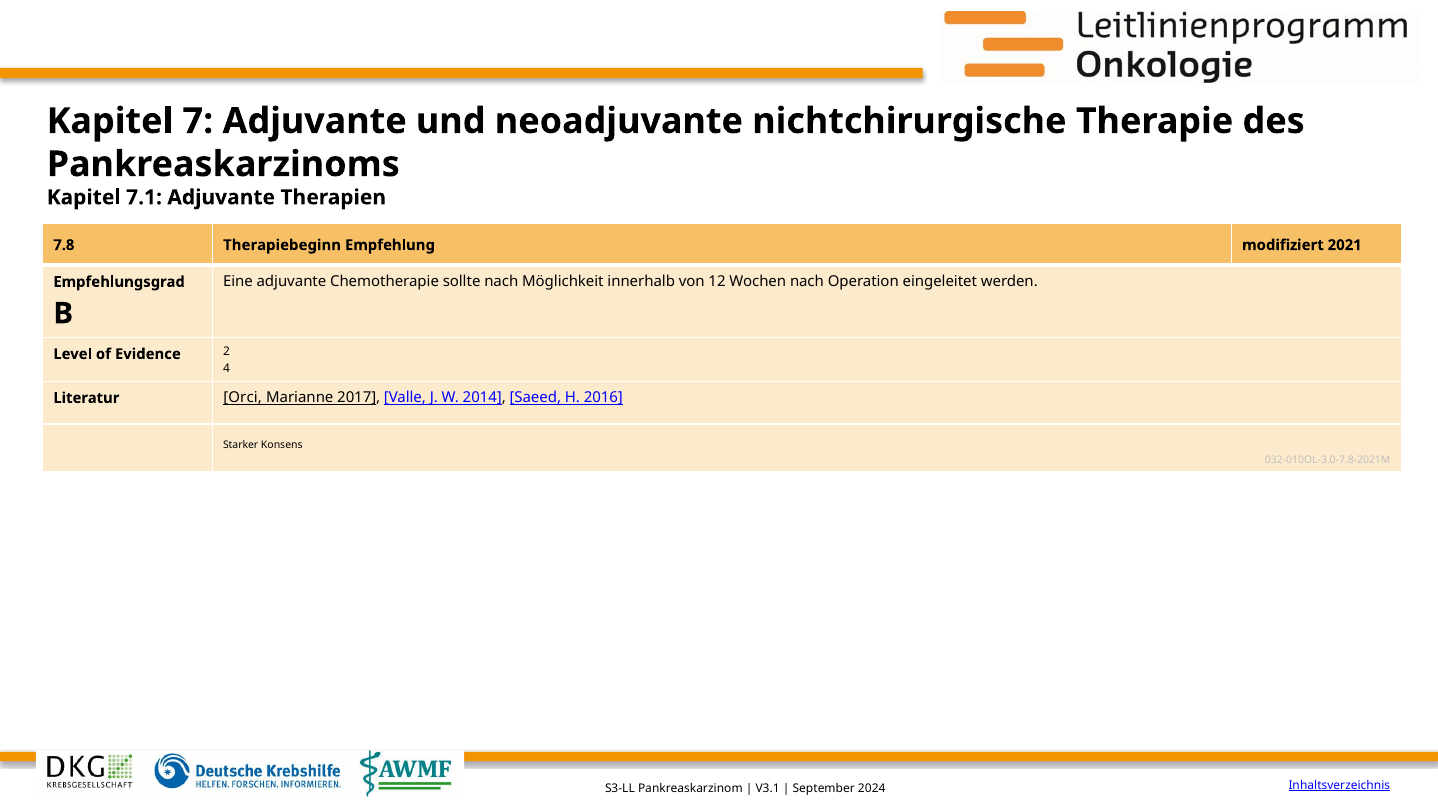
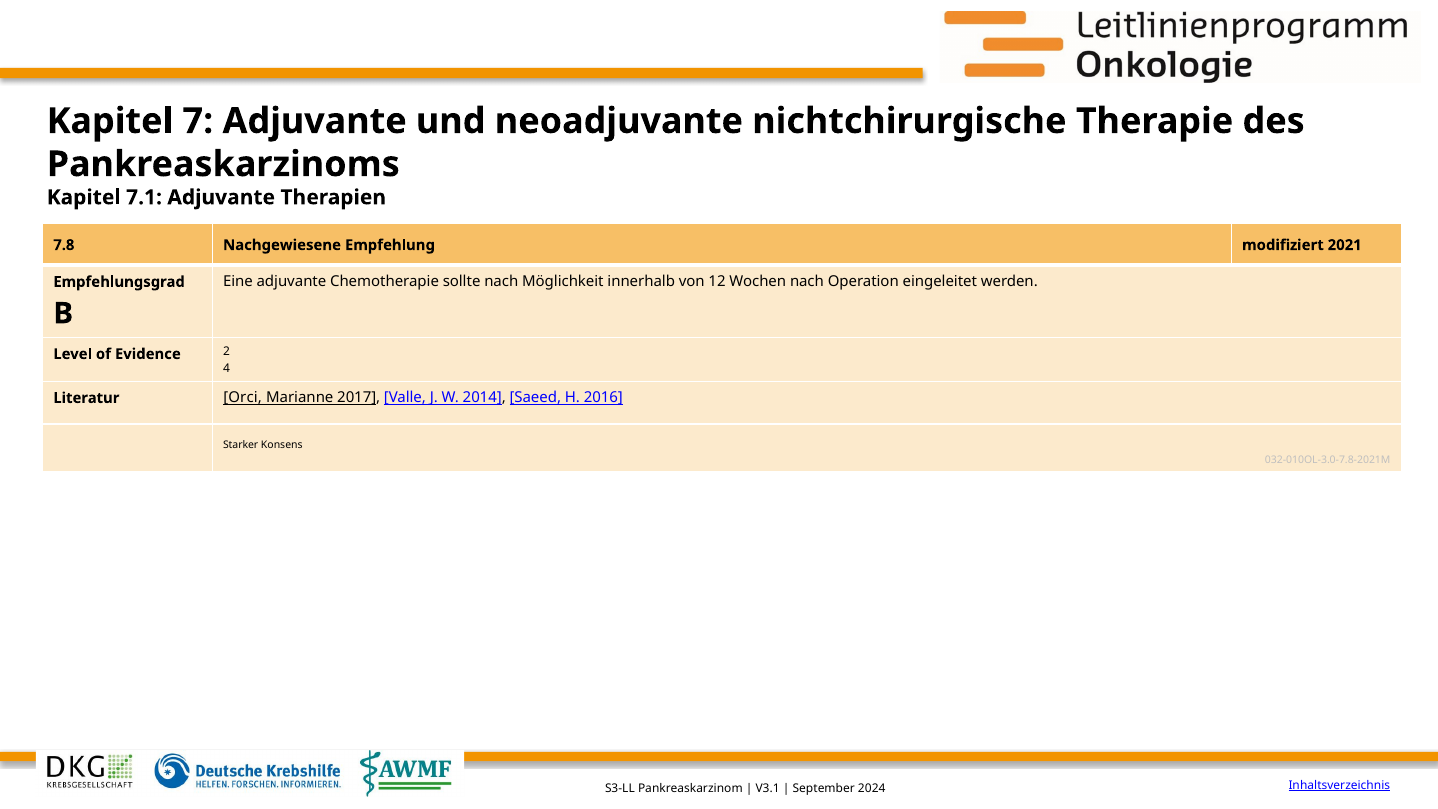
Therapiebeginn: Therapiebeginn -> Nachgewiesene (282, 245)
